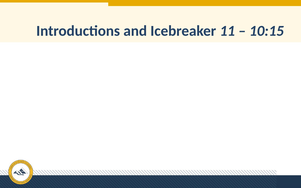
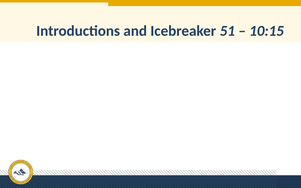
11: 11 -> 51 (227, 31)
